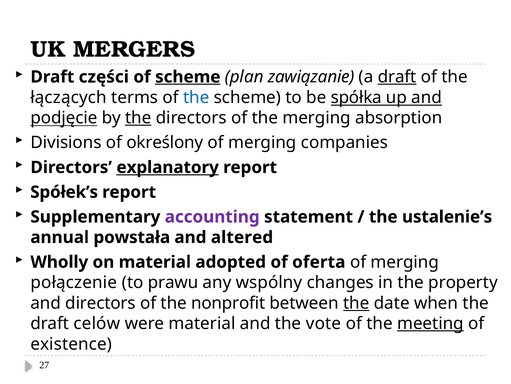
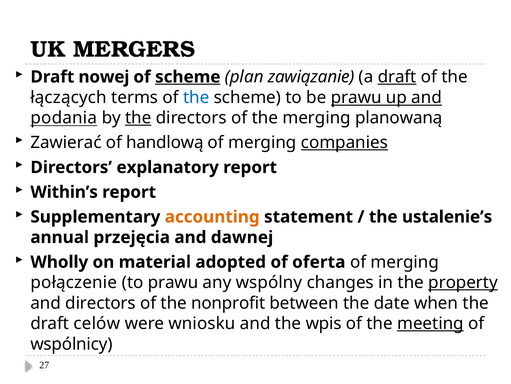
części: części -> nowej (104, 77)
be spółka: spółka -> prawu (356, 97)
podjęcie: podjęcie -> podania (64, 118)
absorption: absorption -> planowaną (399, 118)
Divisions: Divisions -> Zawierać (66, 142)
określony: określony -> handlową (165, 142)
companies underline: none -> present (344, 142)
explanatory underline: present -> none (168, 167)
Spółek’s: Spółek’s -> Within’s (64, 192)
accounting colour: purple -> orange (212, 216)
powstała: powstała -> przejęcia (132, 237)
altered: altered -> dawnej (242, 237)
property underline: none -> present (463, 282)
the underline: present -> none (356, 303)
were material: material -> wniosku (202, 323)
vote: vote -> wpis (324, 323)
existence: existence -> wspólnicy (71, 343)
